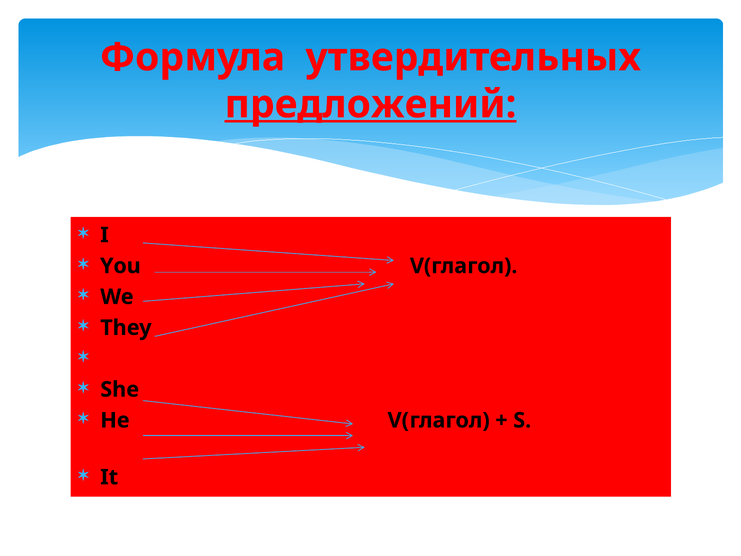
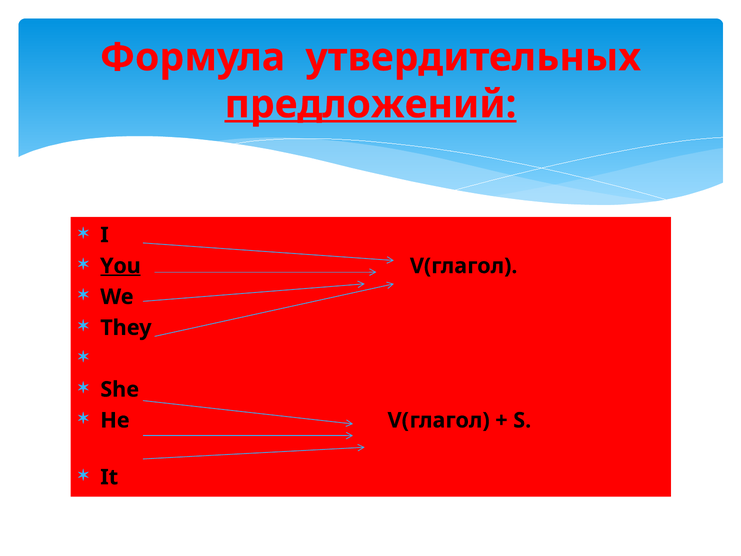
You underline: none -> present (120, 266)
